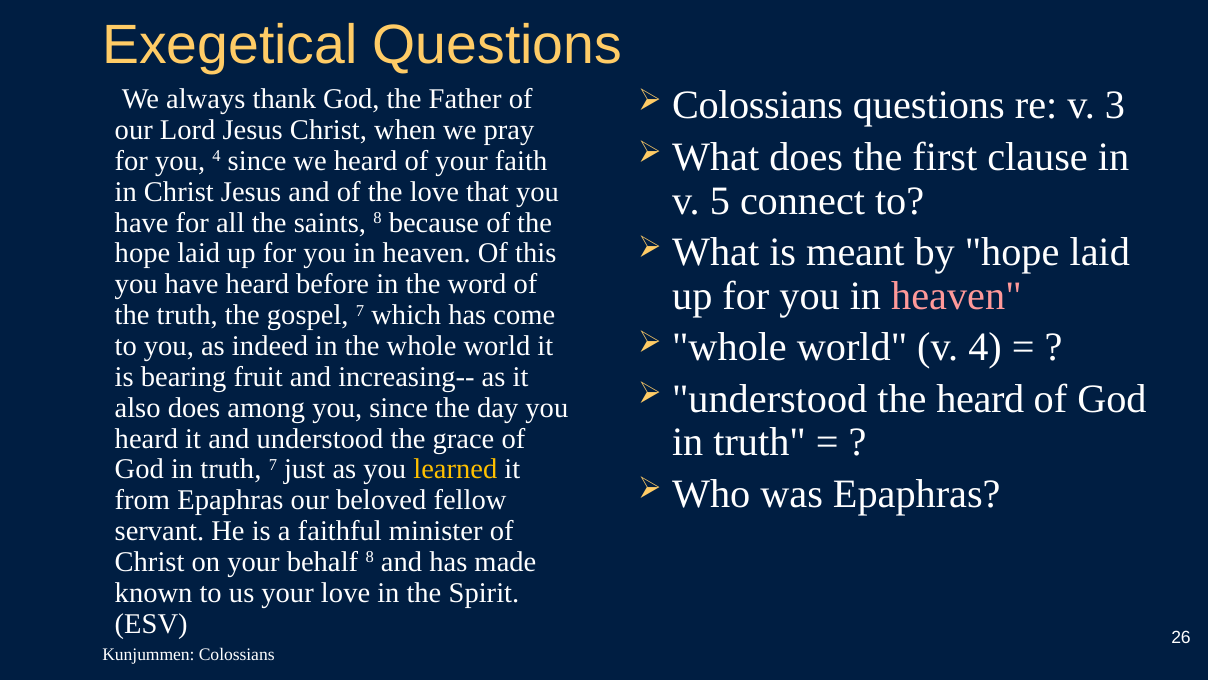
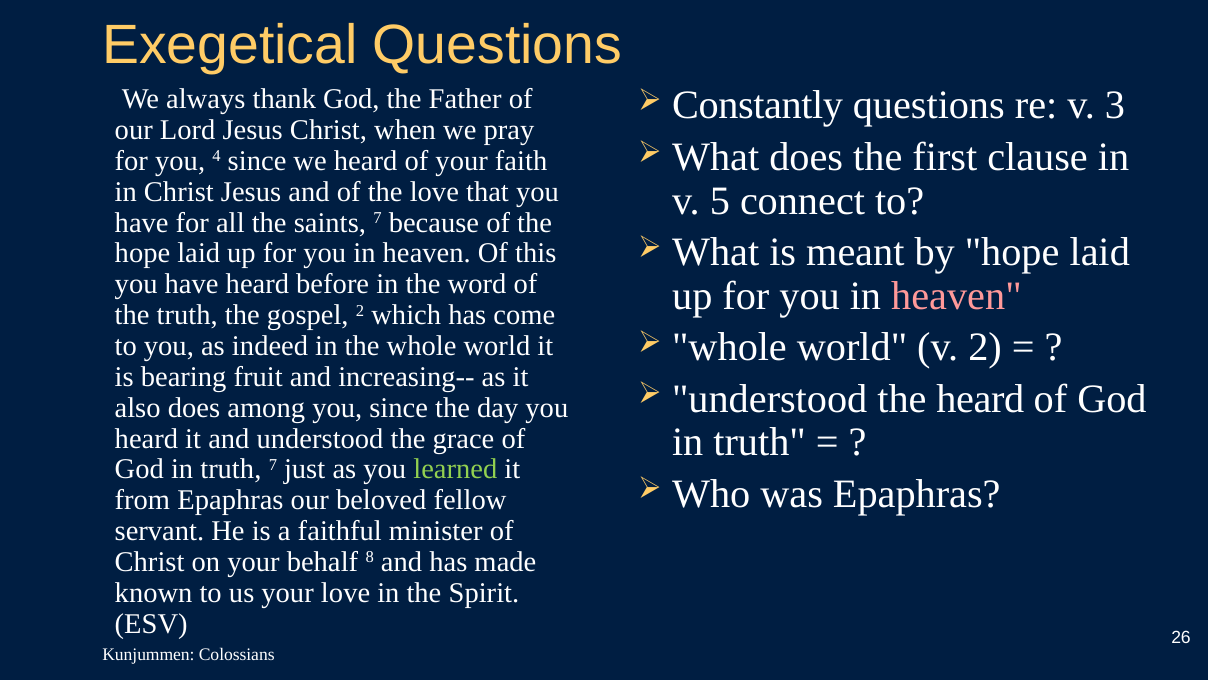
Colossians: Colossians -> Constantly (758, 106)
saints 8: 8 -> 7 (378, 218)
gospel 7: 7 -> 2 (360, 310)
v 4: 4 -> 2 (985, 347)
learned colour: yellow -> light green (455, 469)
